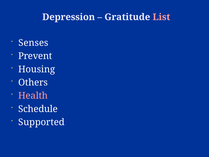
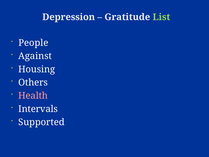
List colour: pink -> light green (161, 17)
Senses: Senses -> People (33, 43)
Prevent: Prevent -> Against (35, 56)
Schedule: Schedule -> Intervals (38, 109)
